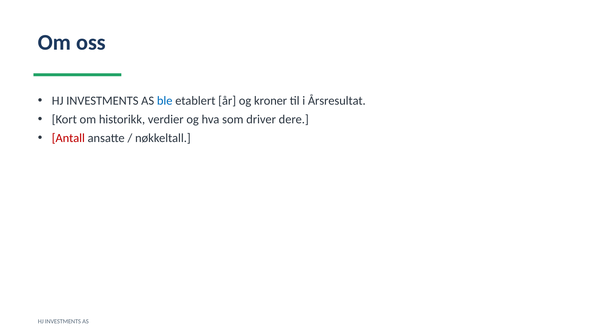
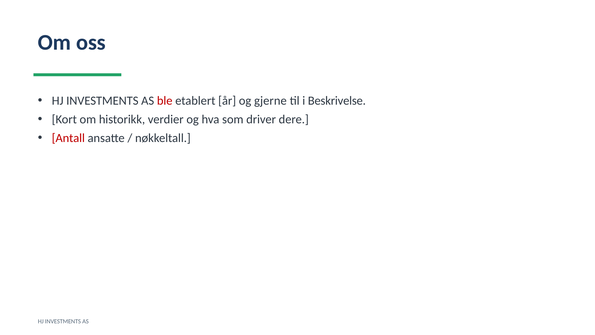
ble colour: blue -> red (165, 101)
kroner: kroner -> gjerne (270, 101)
Årsresultat: Årsresultat -> Beskrivelse (337, 101)
